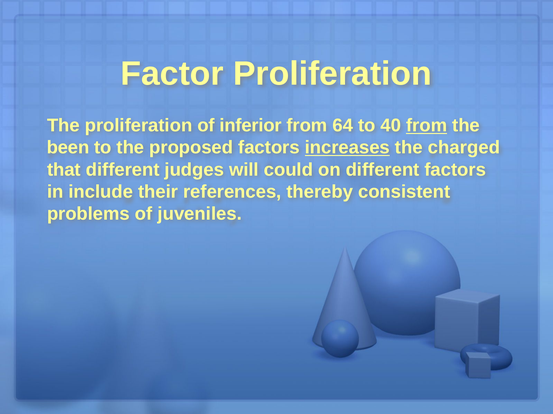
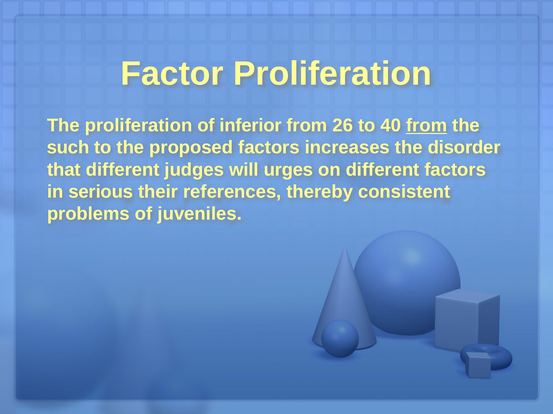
64: 64 -> 26 (343, 126)
been: been -> such (68, 148)
increases underline: present -> none (347, 148)
charged: charged -> disorder (464, 148)
could: could -> urges (289, 170)
include: include -> serious (101, 192)
